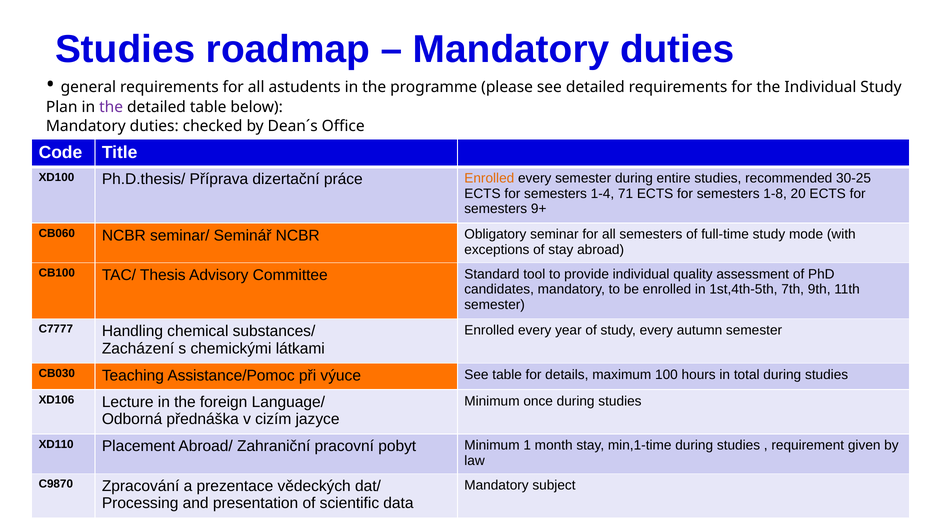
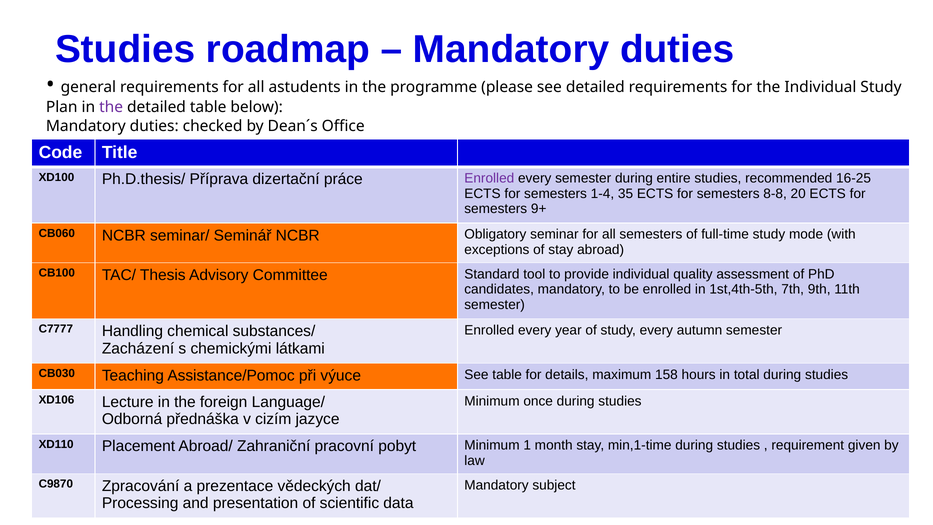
Enrolled colour: orange -> purple (489, 178)
30-25: 30-25 -> 16-25 (854, 178)
71: 71 -> 35 (626, 194)
1-8: 1-8 -> 8-8 (775, 194)
100: 100 -> 158 (666, 375)
